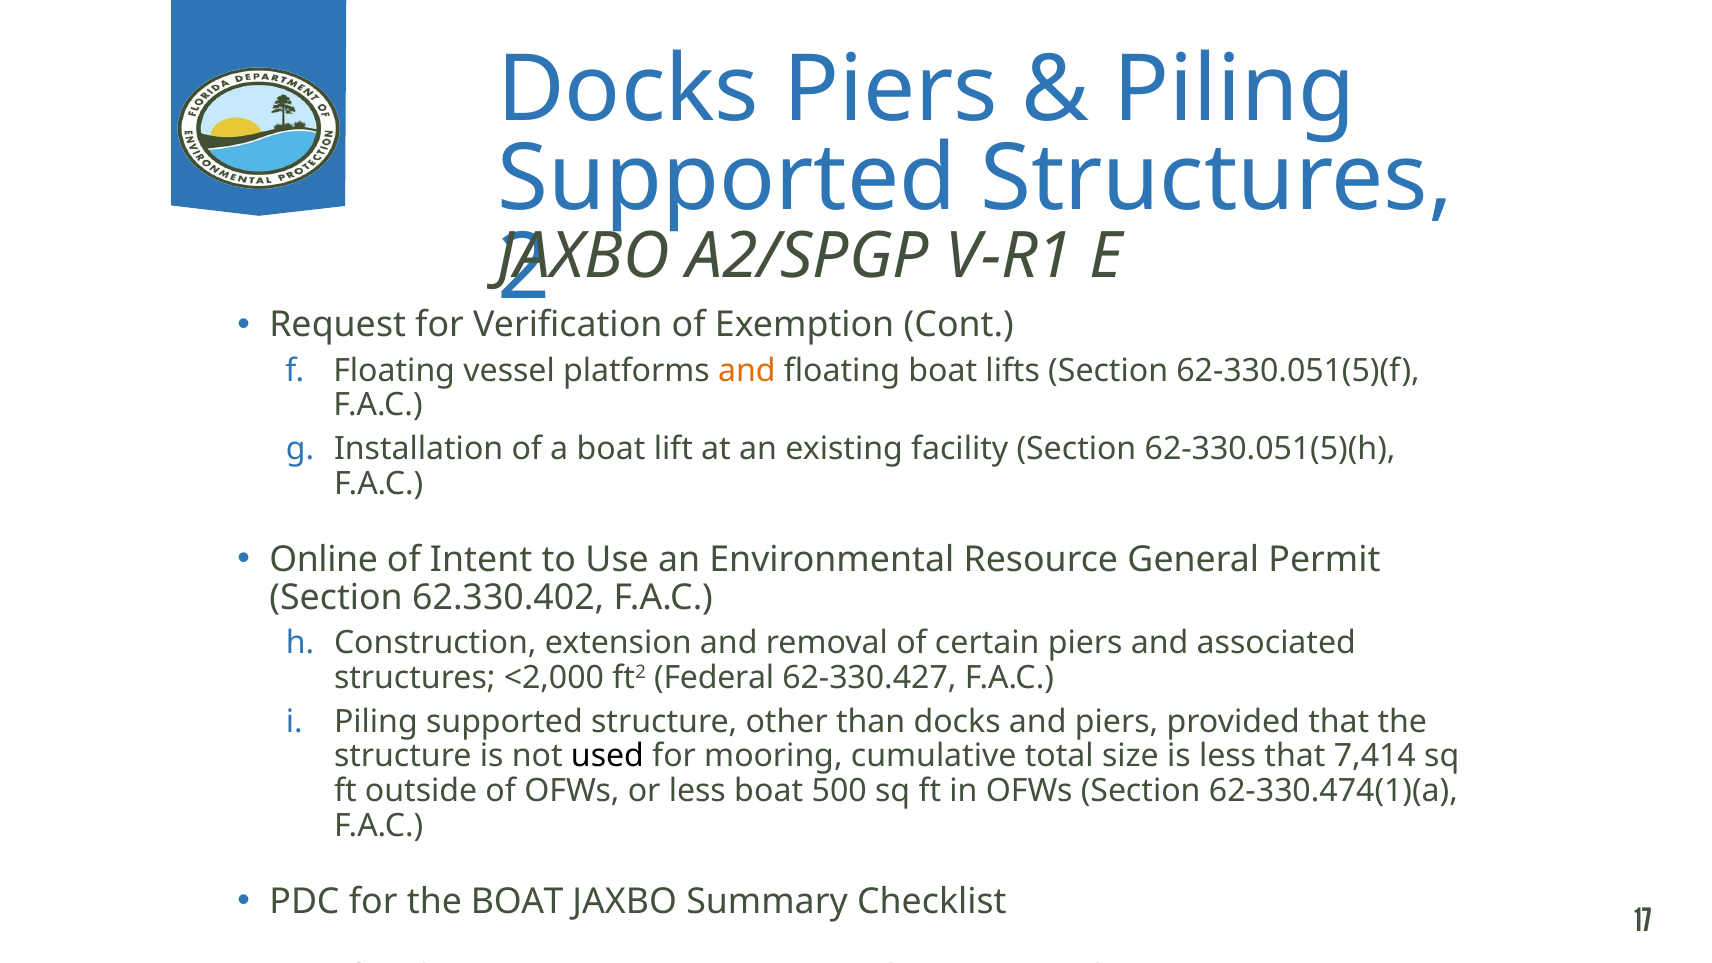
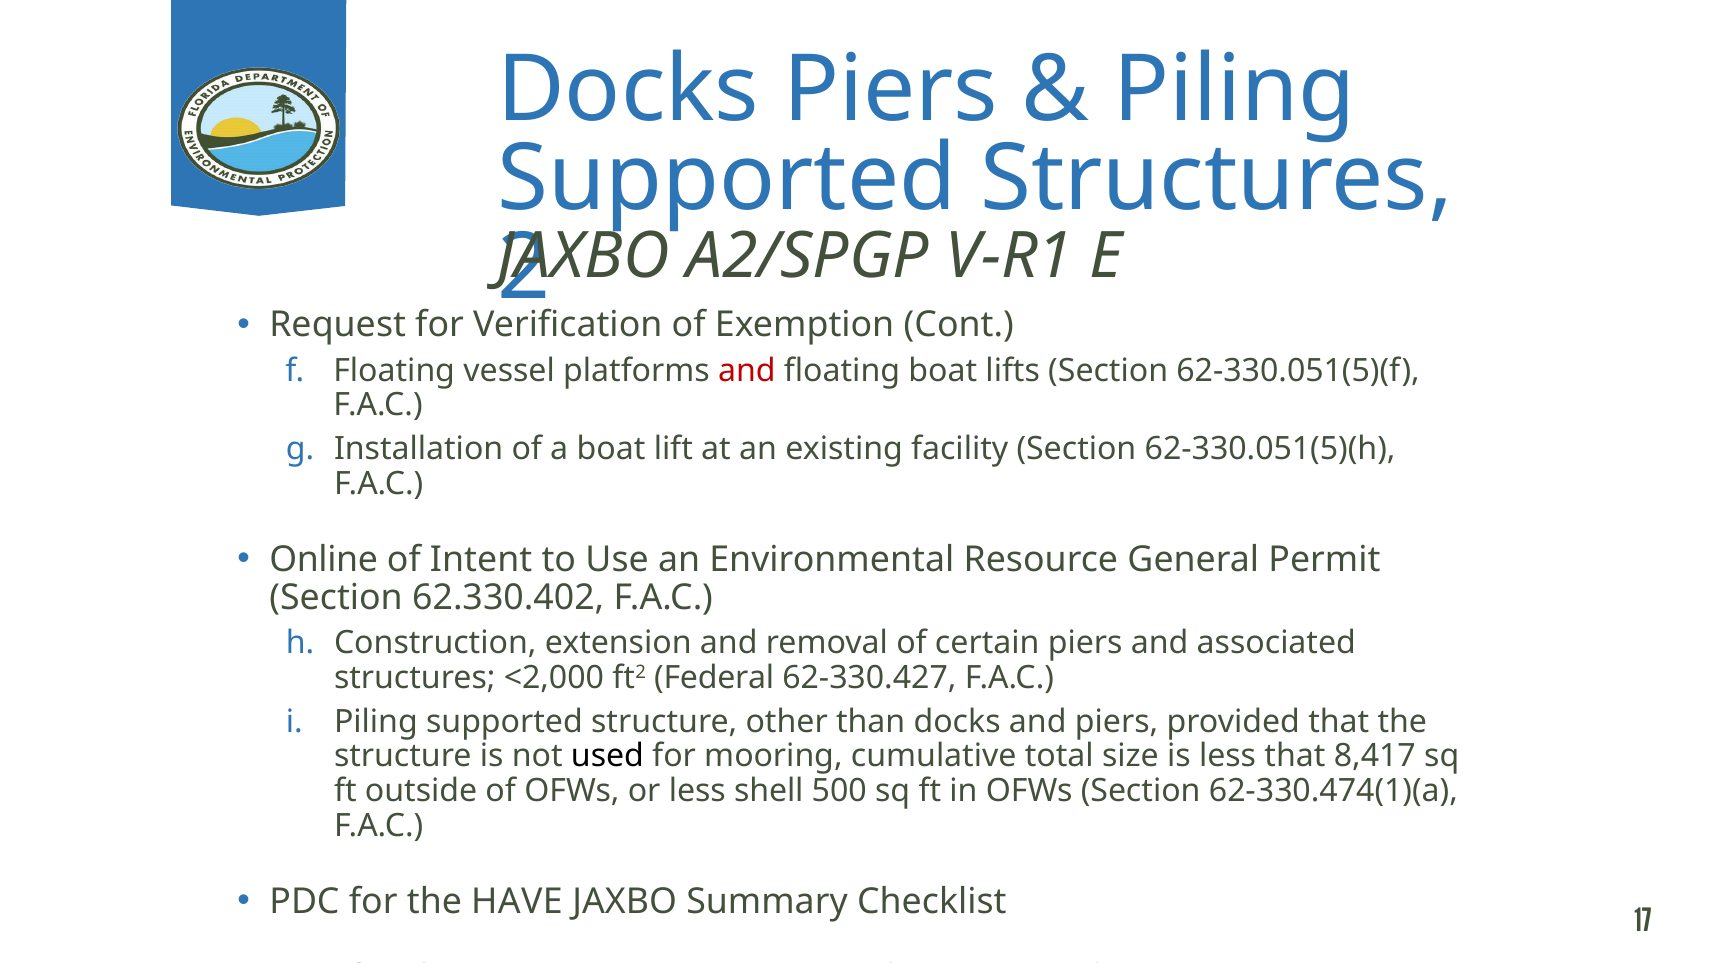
and colour: orange -> red (747, 371)
7,414: 7,414 -> 8,417 (1375, 756)
less boat: boat -> shell (769, 791)
the BOAT: BOAT -> HAVE (517, 901)
